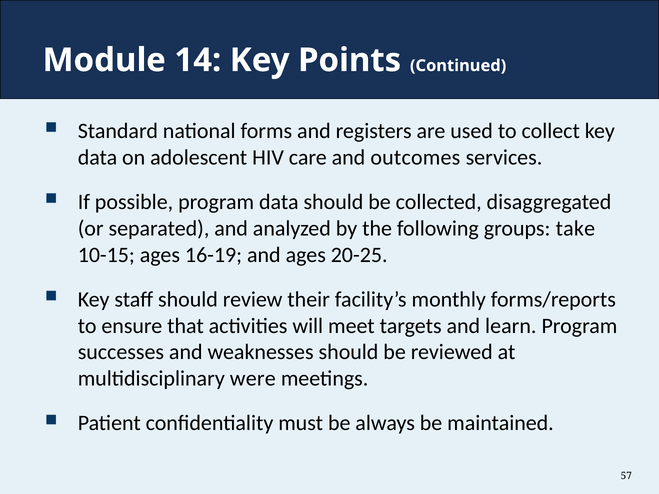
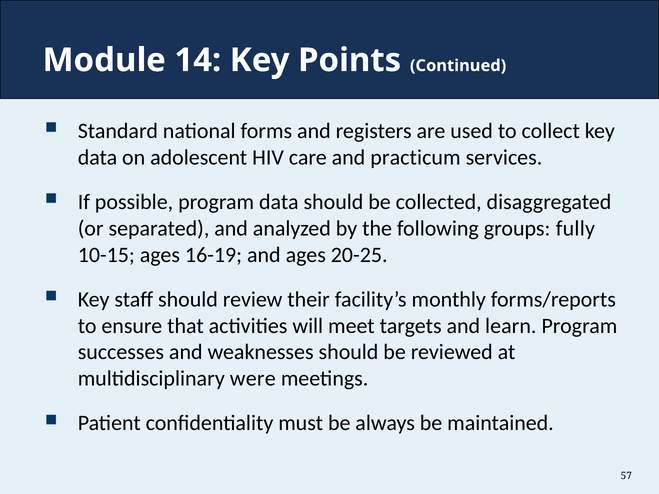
outcomes: outcomes -> practicum (415, 158)
take: take -> fully (575, 229)
